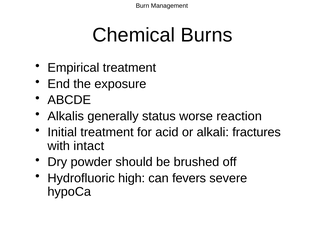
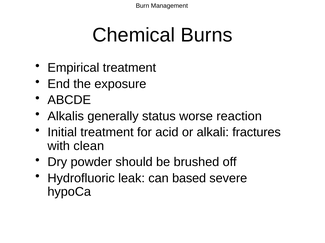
intact: intact -> clean (89, 146)
high: high -> leak (132, 179)
fevers: fevers -> based (189, 179)
